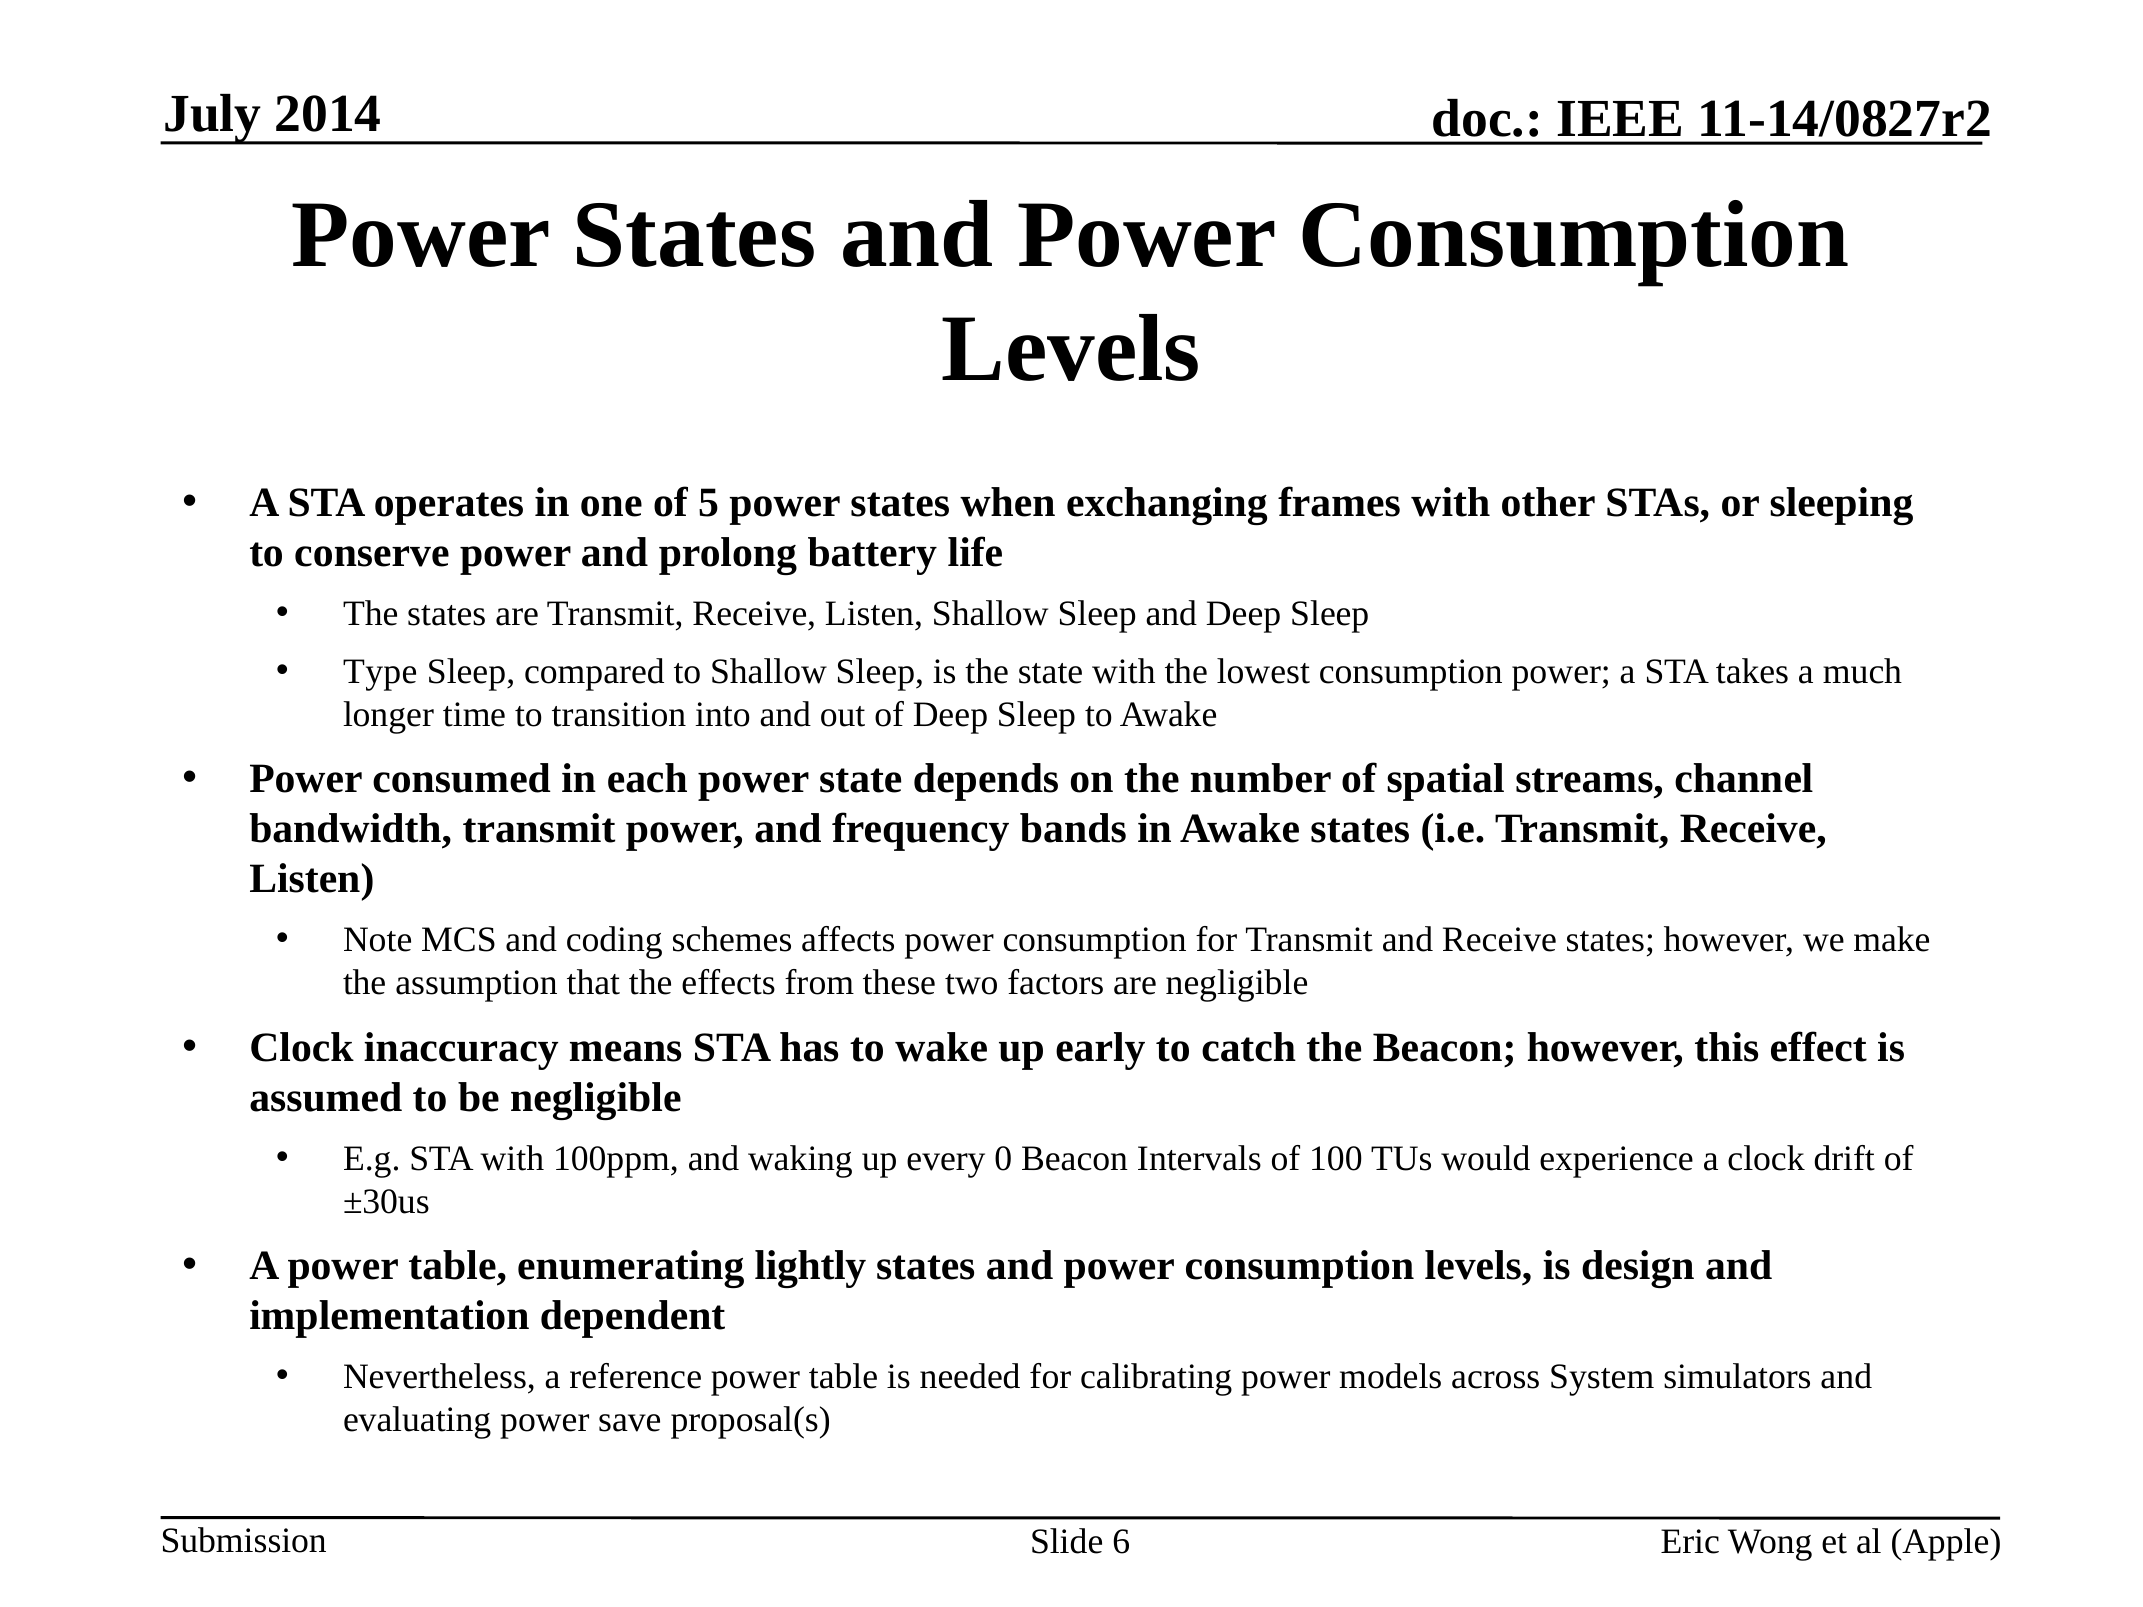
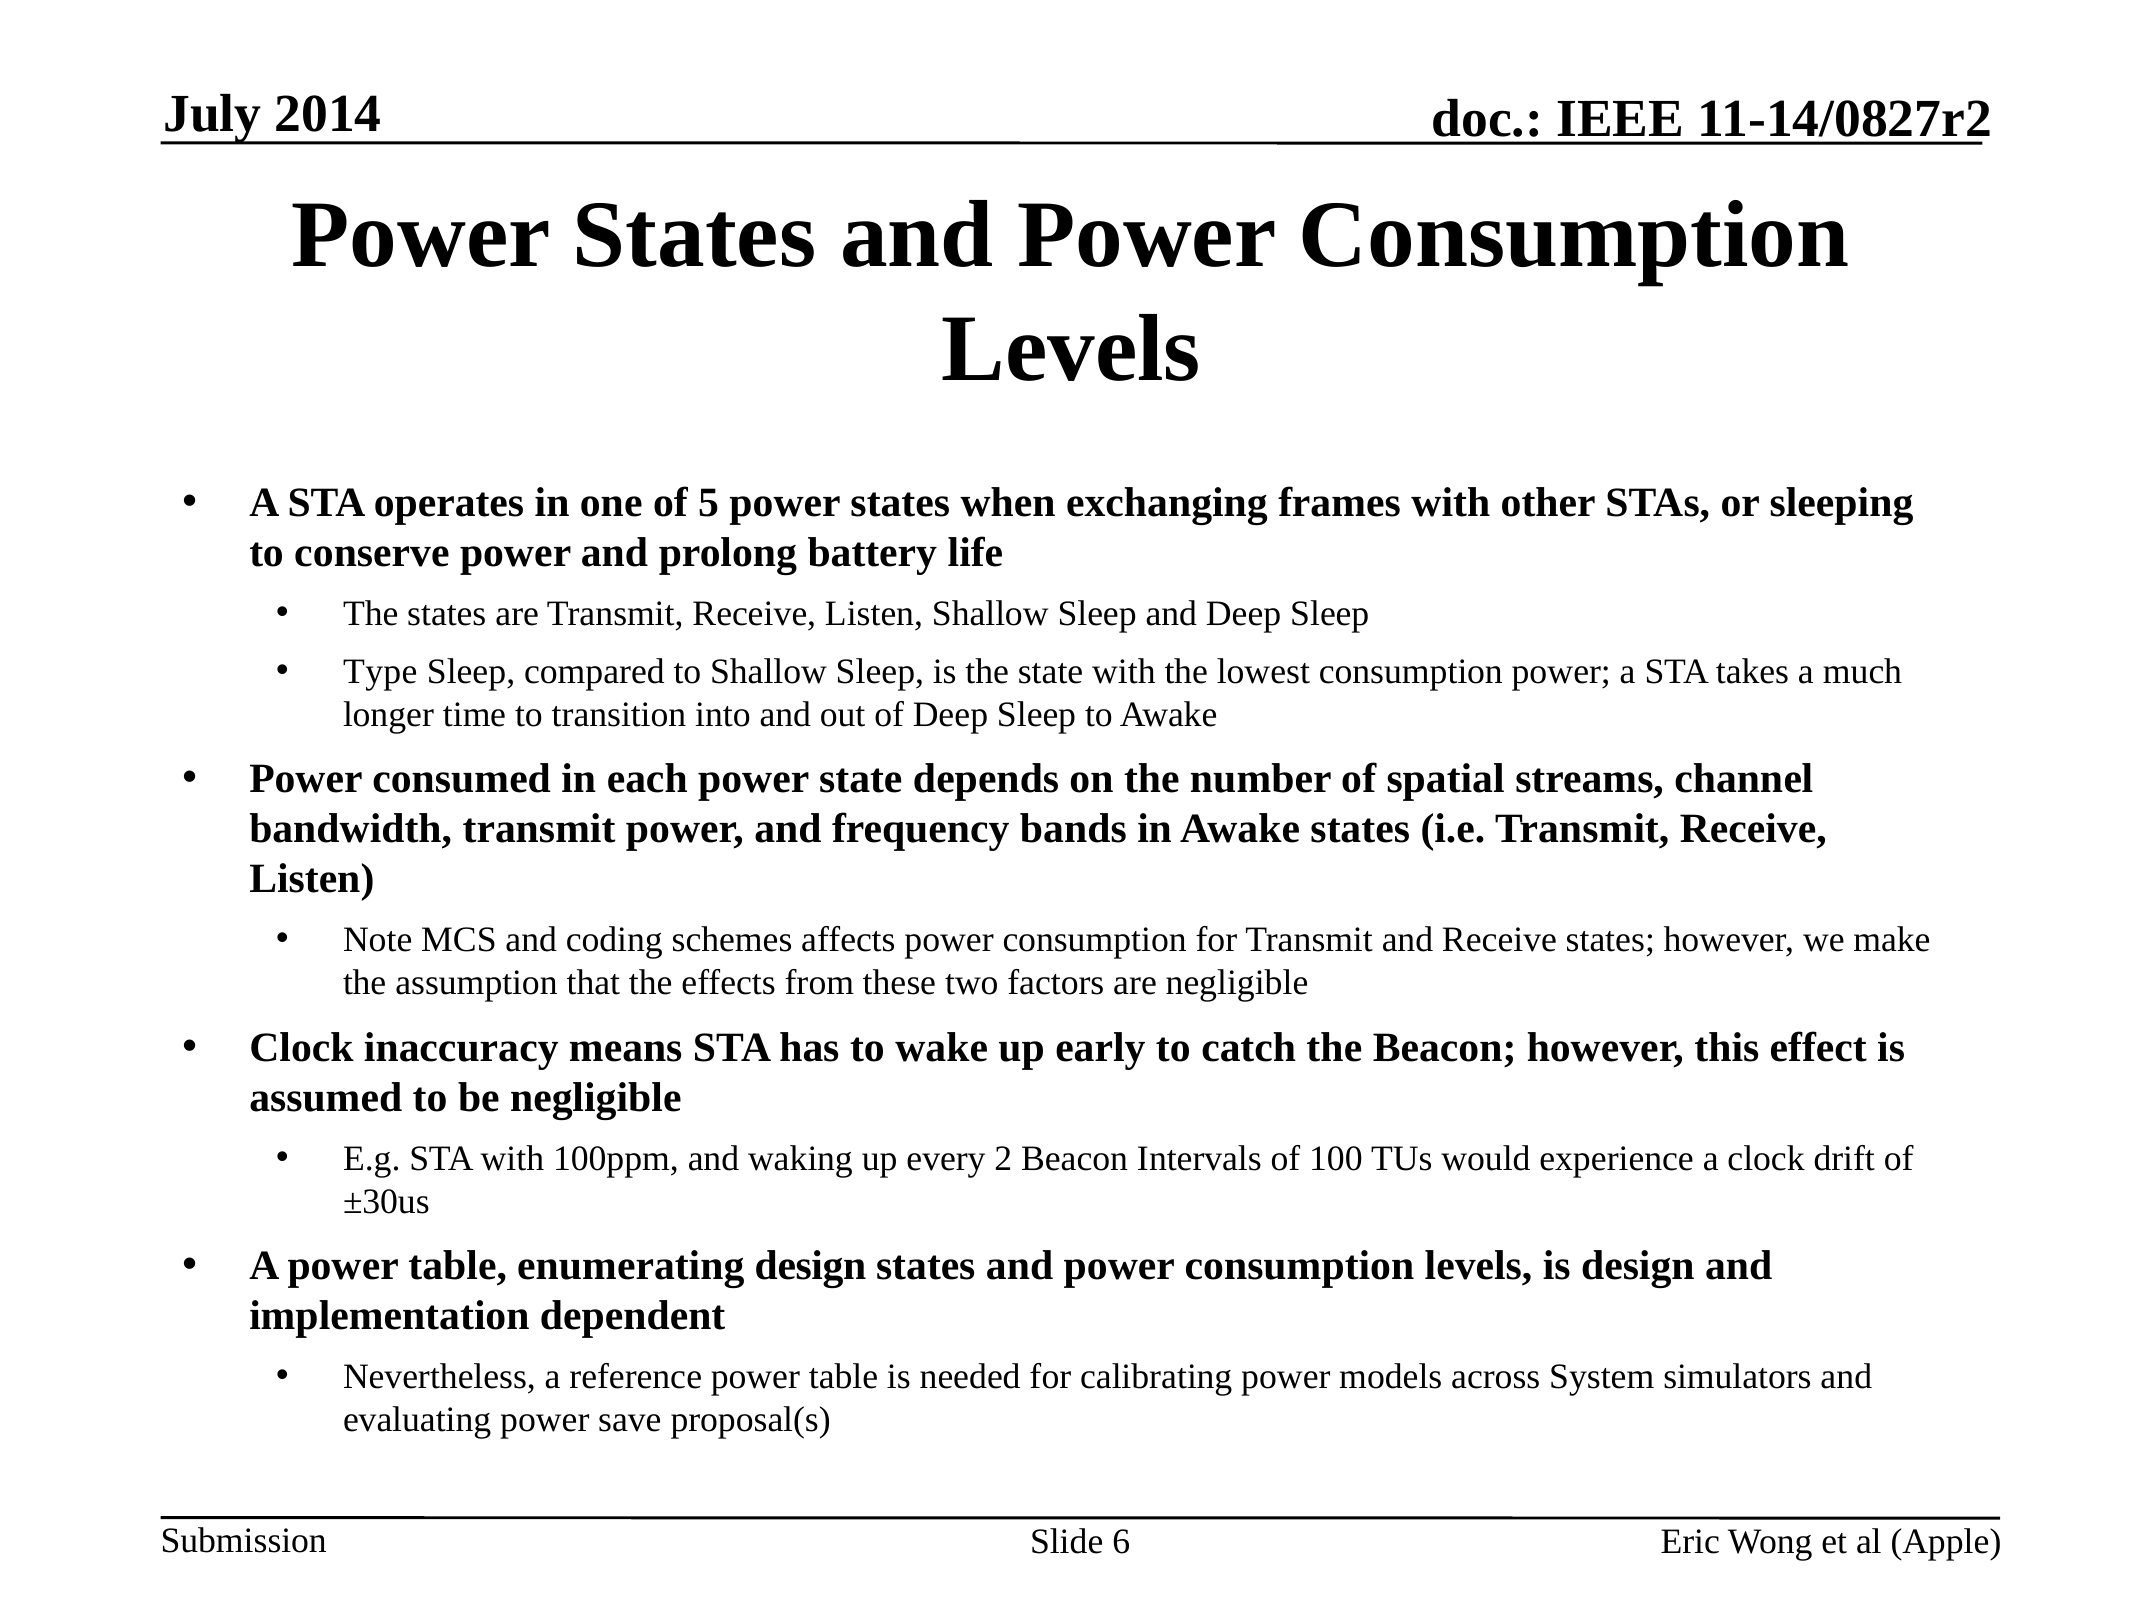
0: 0 -> 2 (1003, 1159)
enumerating lightly: lightly -> design (811, 1266)
